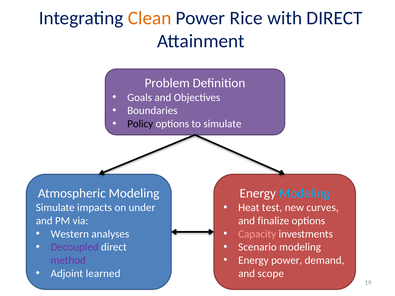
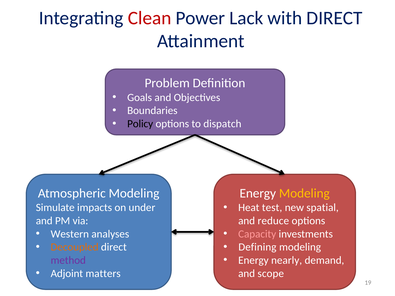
Clean colour: orange -> red (150, 18)
Rice: Rice -> Lack (246, 18)
to simulate: simulate -> dispatch (222, 124)
Modeling colour: light blue -> yellow (304, 193)
curves: curves -> spatial (323, 208)
finalize: finalize -> reduce (273, 221)
Decoupled colour: purple -> orange (75, 247)
Scenario: Scenario -> Defining (257, 247)
Energy power: power -> nearly (287, 260)
learned: learned -> matters (103, 274)
